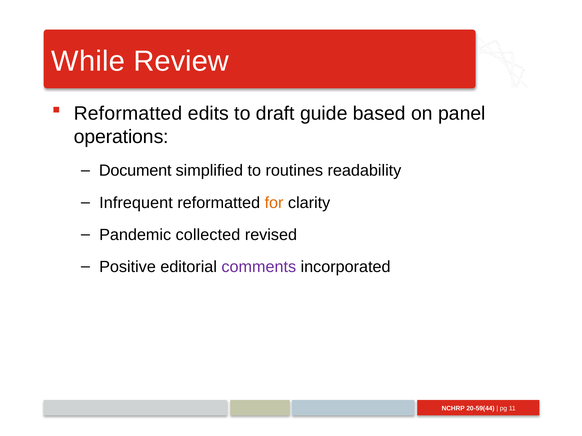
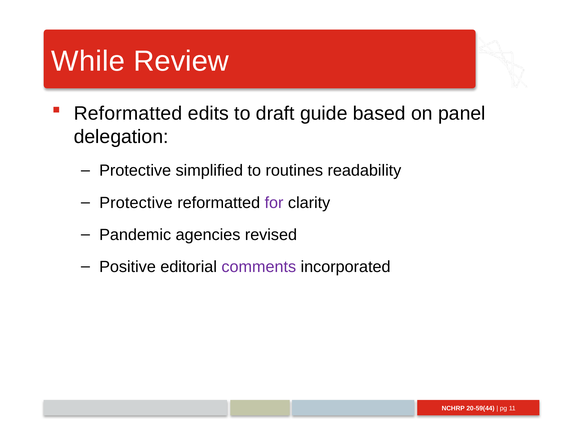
operations: operations -> delegation (121, 137)
Document: Document -> Protective (135, 171)
Infrequent: Infrequent -> Protective (136, 203)
for colour: orange -> purple (274, 203)
collected: collected -> agencies (208, 235)
